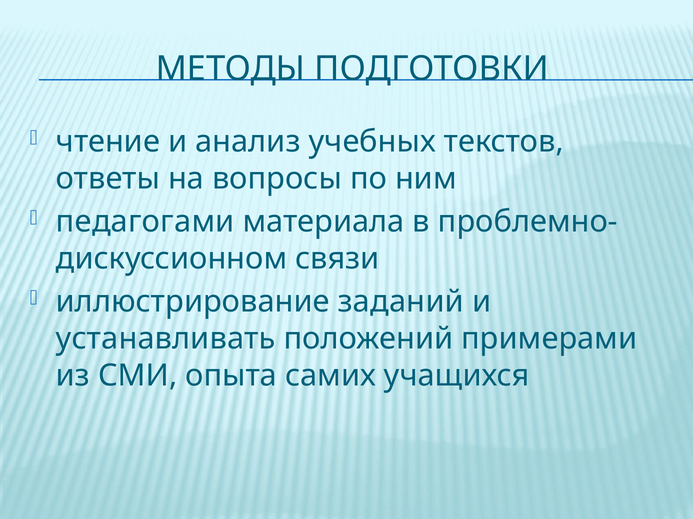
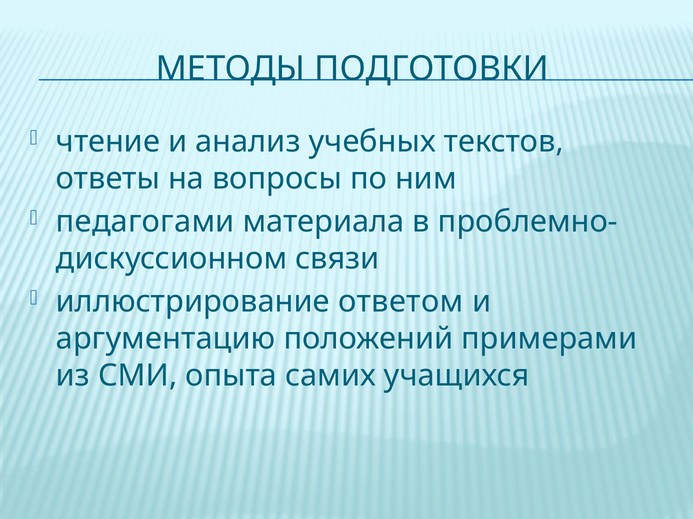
заданий: заданий -> ответом (401, 302)
устанавливать: устанавливать -> аргументацию (166, 339)
